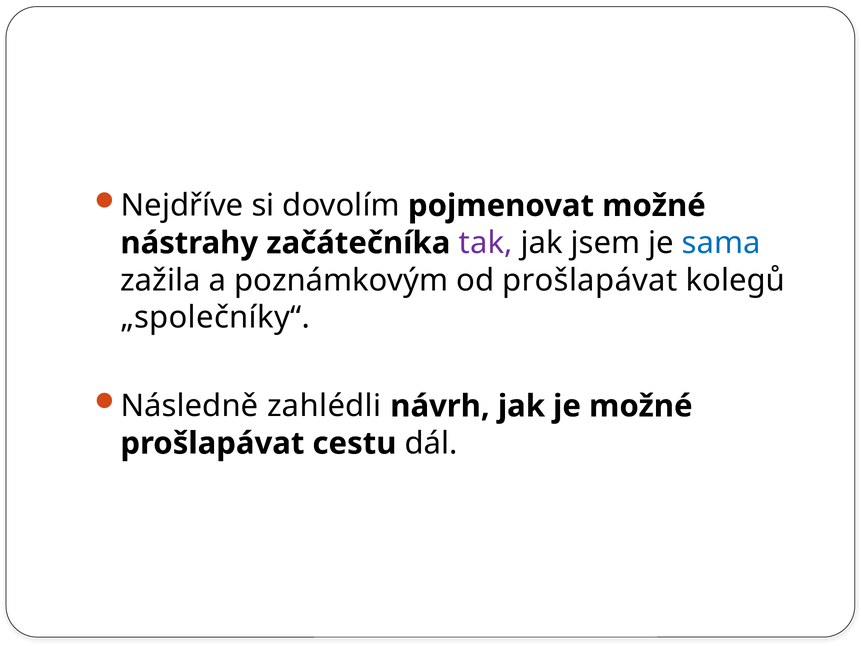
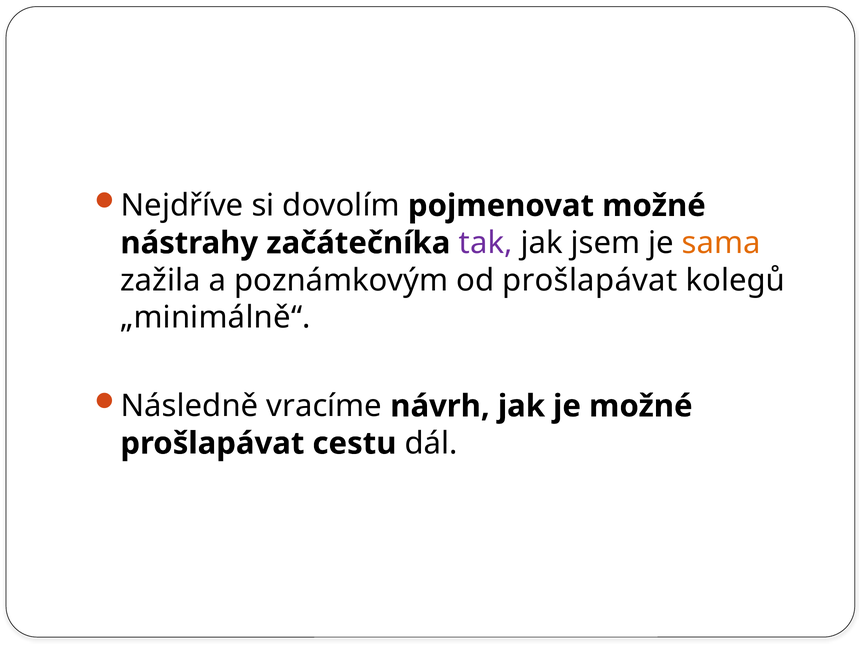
sama colour: blue -> orange (721, 243)
„společníky“: „společníky“ -> „minimálně“ (216, 317)
zahlédli: zahlédli -> vracíme (324, 406)
